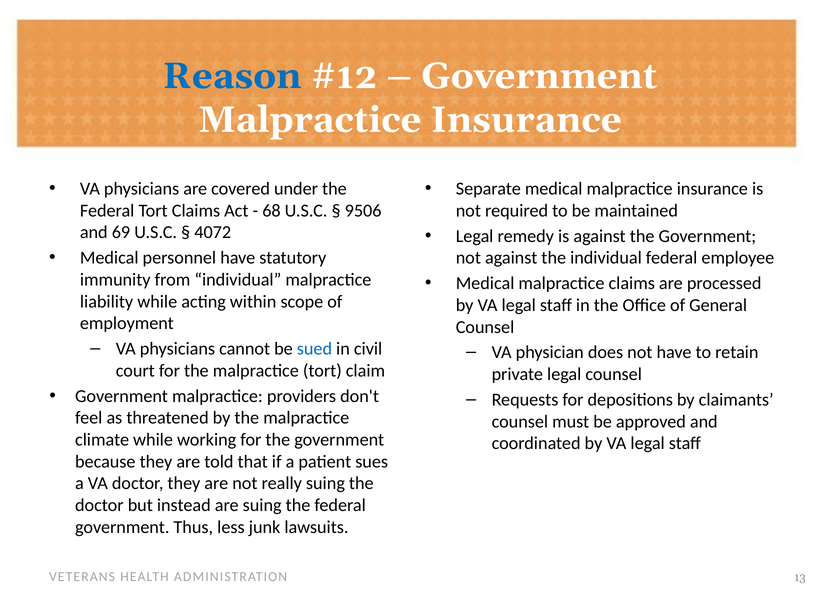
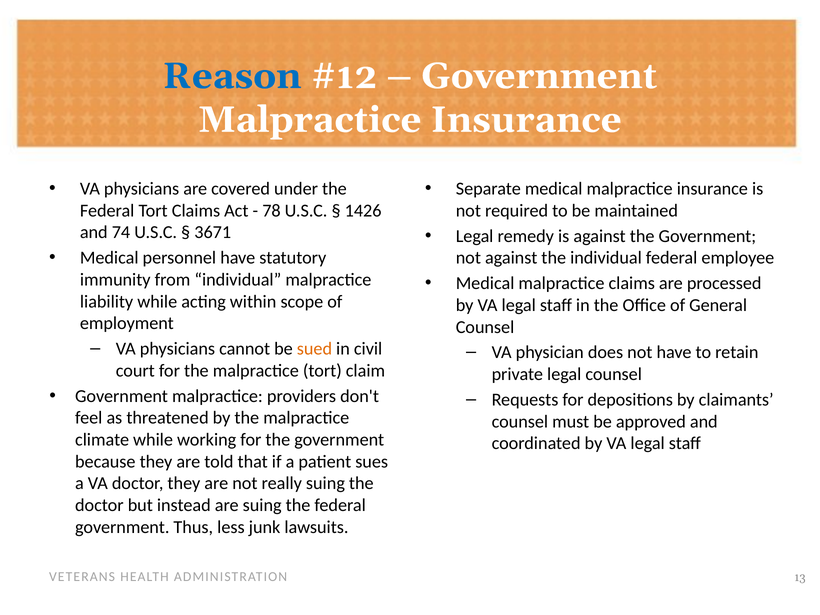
68: 68 -> 78 (271, 211)
9506: 9506 -> 1426 (363, 211)
69: 69 -> 74 (121, 232)
4072: 4072 -> 3671 (213, 232)
sued colour: blue -> orange (314, 349)
